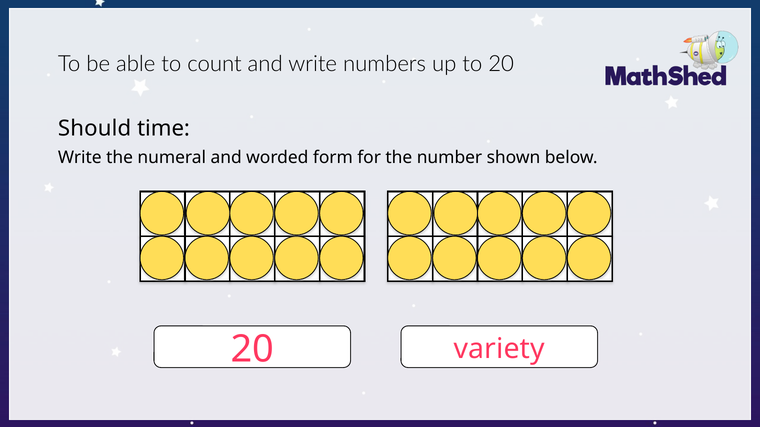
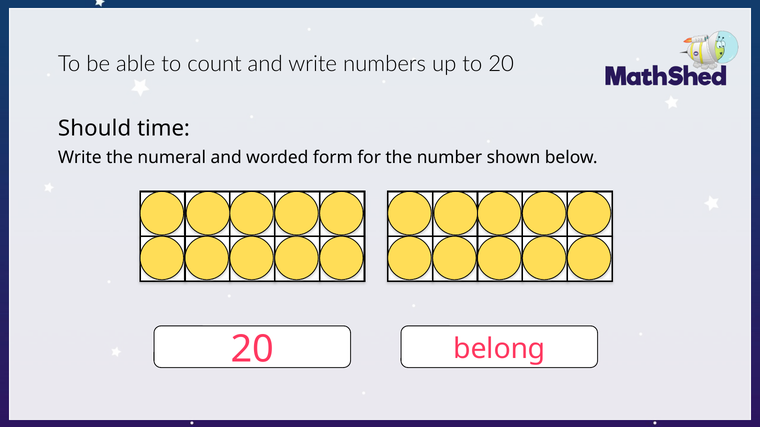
variety: variety -> belong (499, 349)
